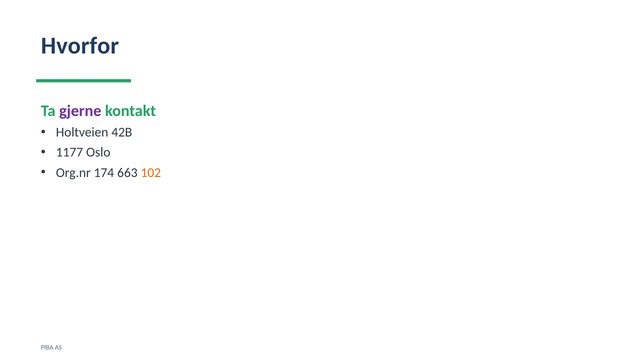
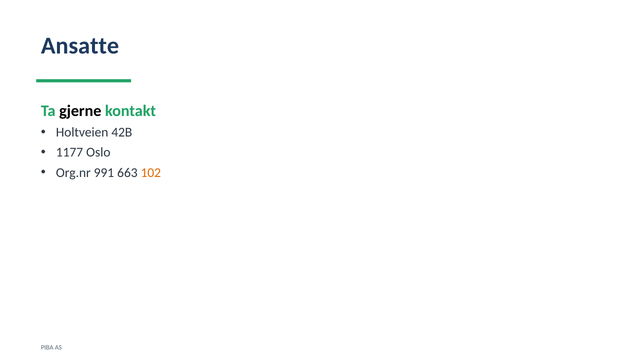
Hvorfor: Hvorfor -> Ansatte (80, 46)
gjerne colour: purple -> black (80, 111)
174: 174 -> 991 (104, 172)
